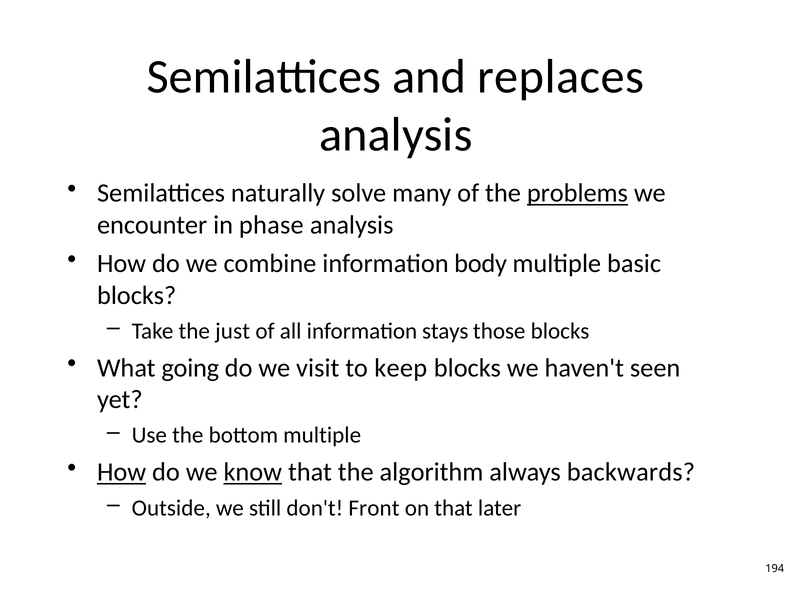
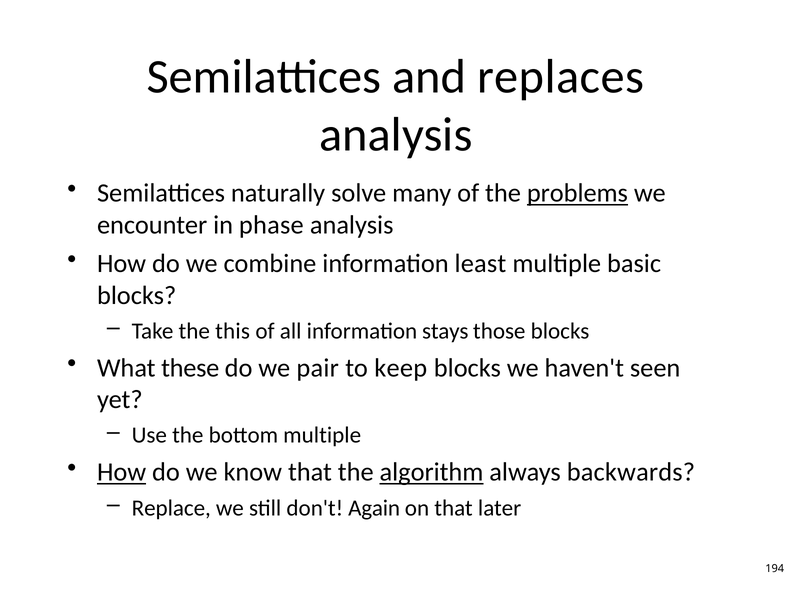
body: body -> least (480, 264)
just: just -> this (233, 331)
going: going -> these (190, 368)
visit: visit -> pair (318, 368)
know underline: present -> none (253, 472)
algorithm underline: none -> present (431, 472)
Outside: Outside -> Replace (171, 508)
Front: Front -> Again (374, 508)
